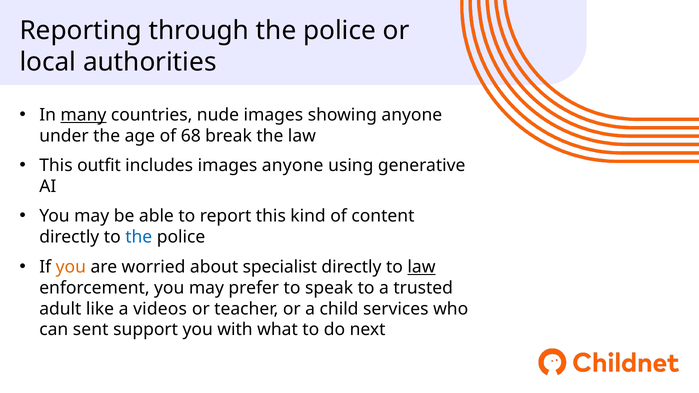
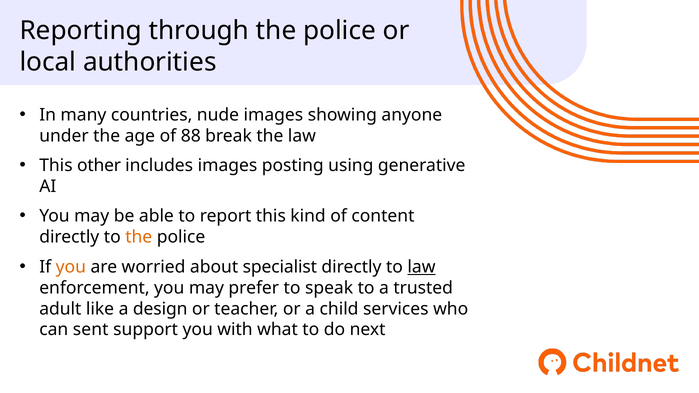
many underline: present -> none (83, 115)
68: 68 -> 88 (191, 136)
outfit: outfit -> other (99, 166)
images anyone: anyone -> posting (293, 166)
the colour: blue -> orange (139, 237)
videos: videos -> design (160, 309)
